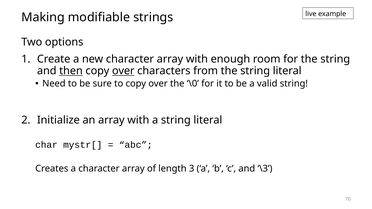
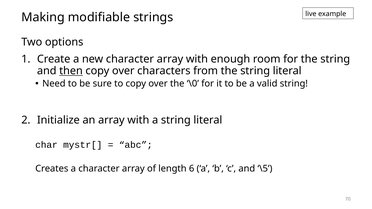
over underline: present -> none (123, 71)
3: 3 -> 6 (192, 169)
\3: \3 -> \5 (265, 169)
